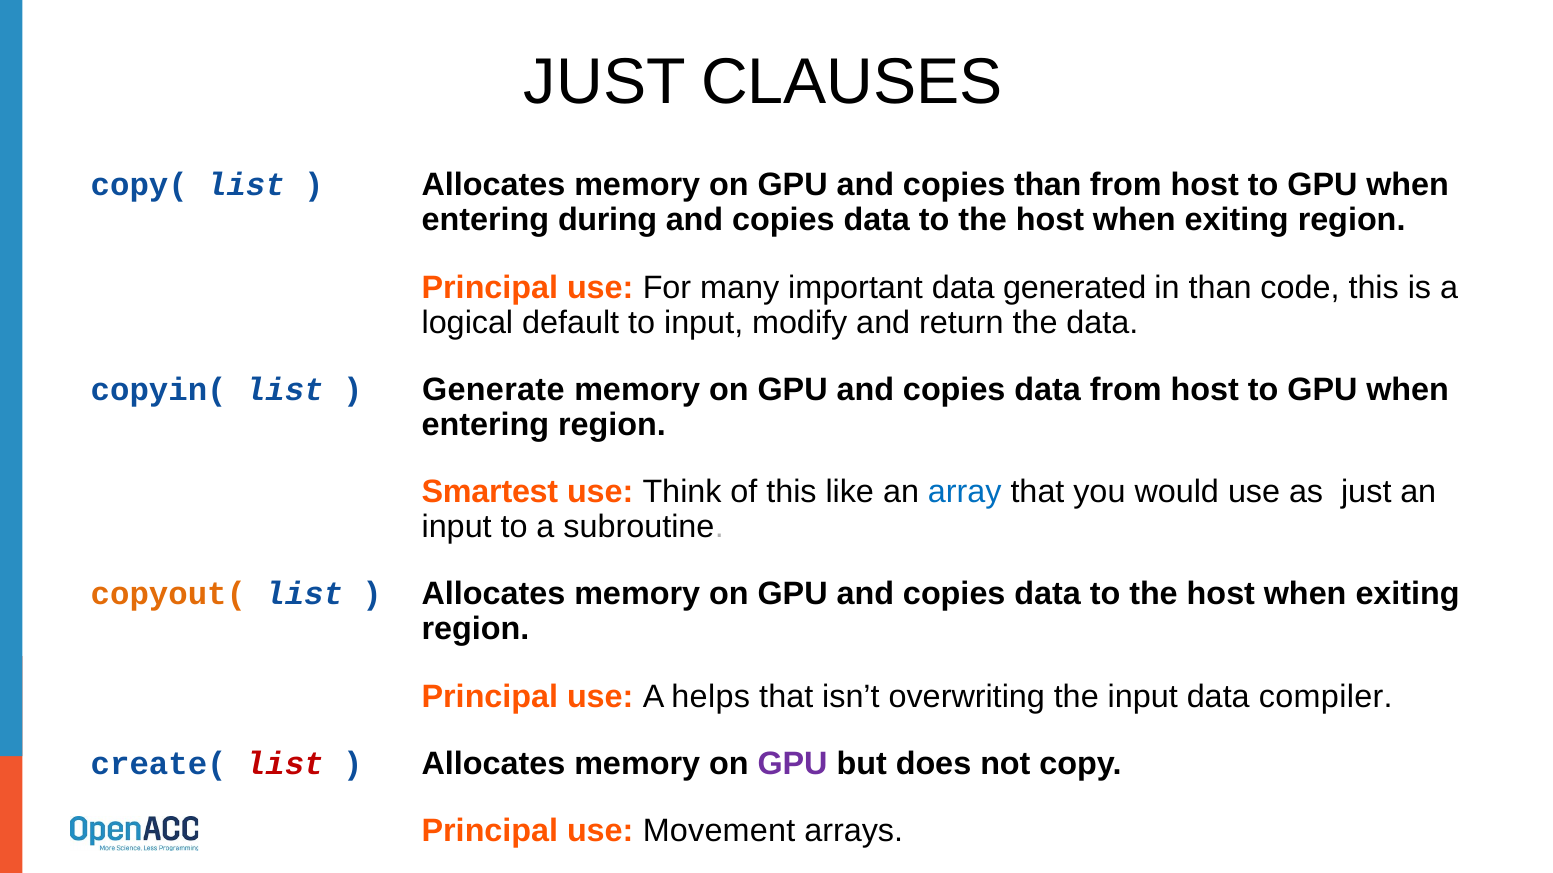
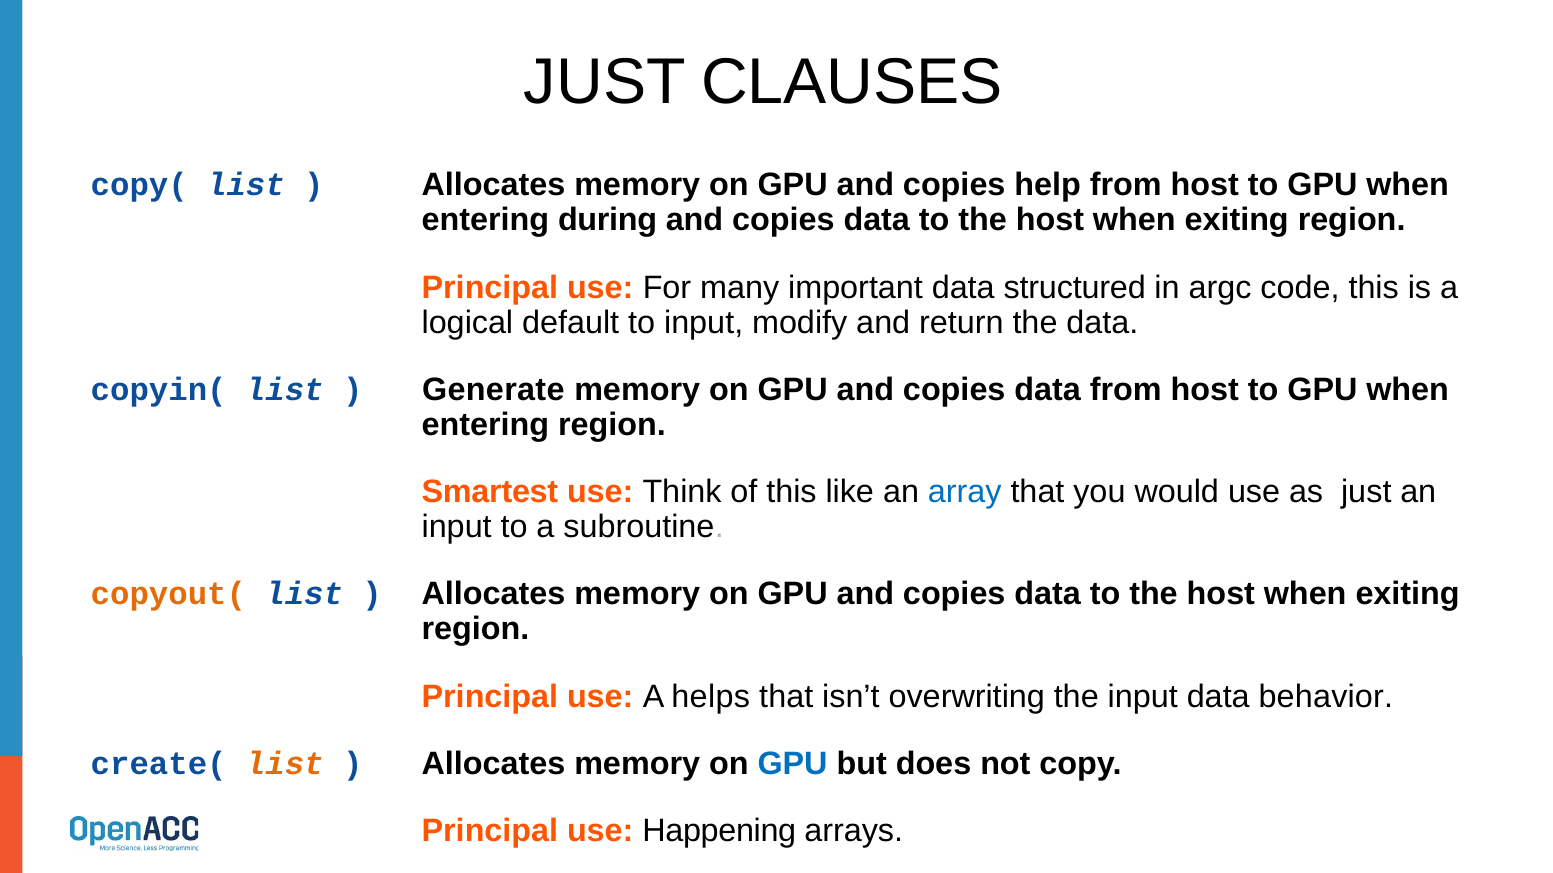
copies than: than -> help (1048, 185)
generated: generated -> structured (1075, 288)
in than: than -> argc (1220, 288)
compiler: compiler -> behavior (1326, 697)
list colour: red -> orange (285, 764)
GPU colour: purple -> blue (793, 764)
Movement: Movement -> Happening (719, 832)
